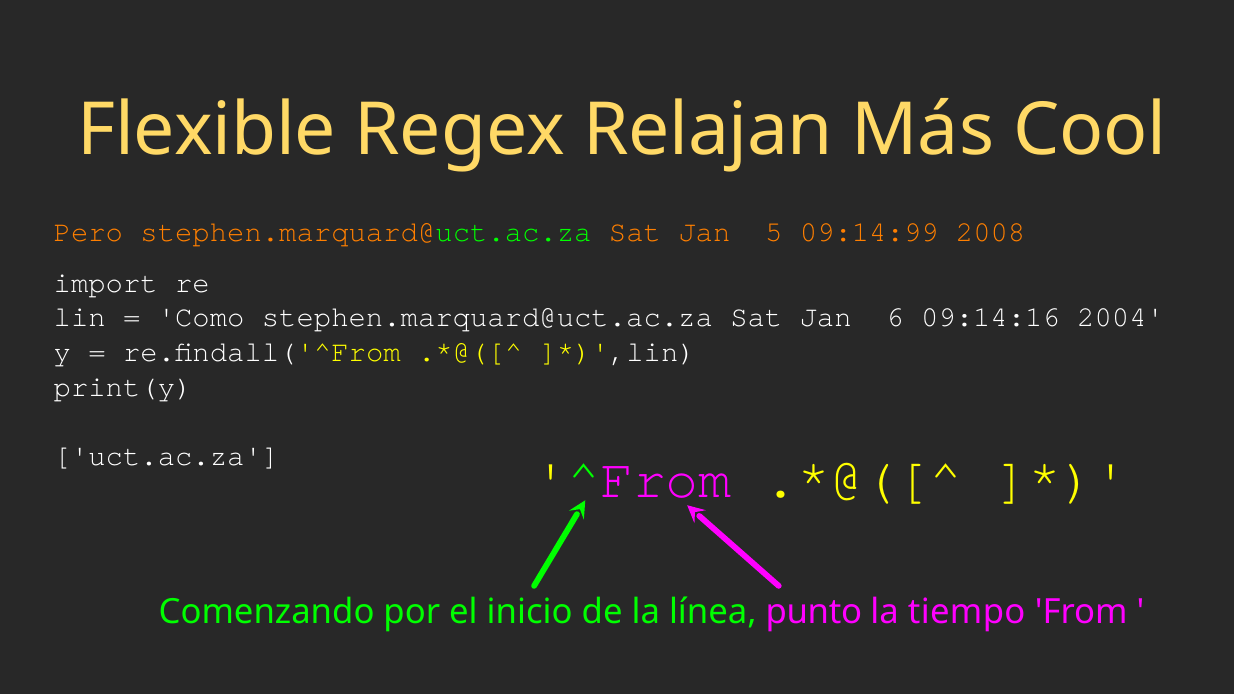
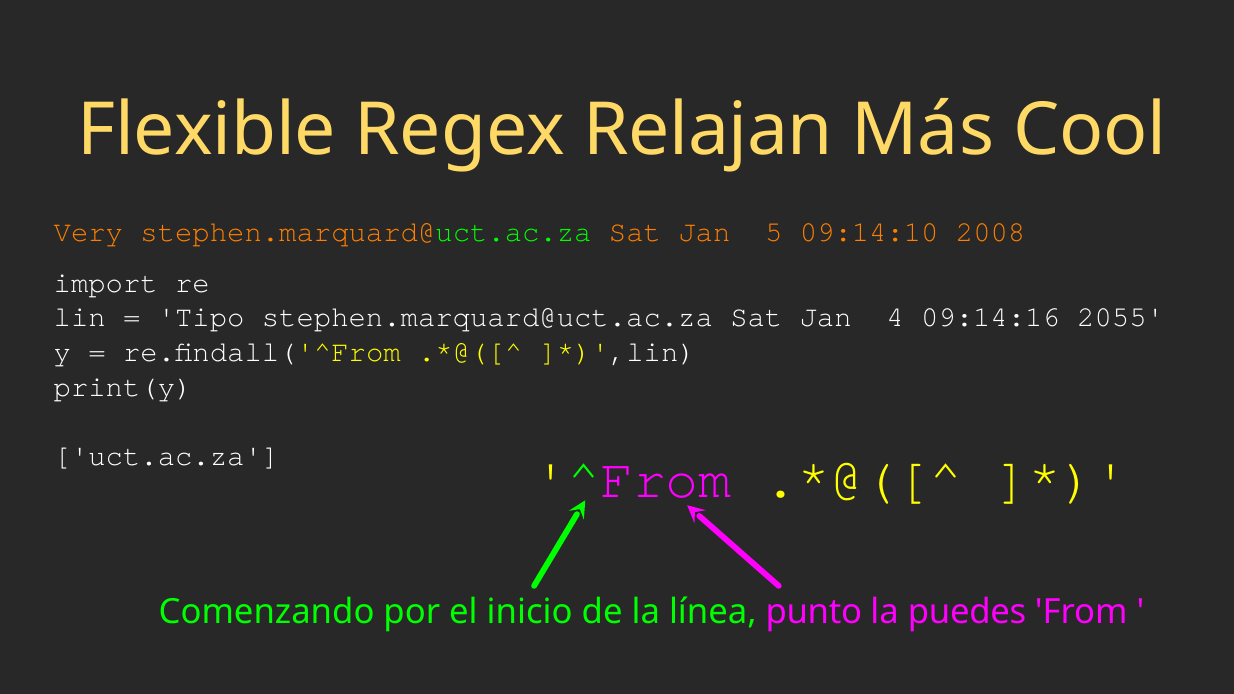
Pero: Pero -> Very (88, 232)
09:14:99: 09:14:99 -> 09:14:10 (869, 232)
Como: Como -> Tipo (201, 317)
6: 6 -> 4 (895, 317)
2004: 2004 -> 2055 (1121, 317)
tiempo: tiempo -> puedes (967, 612)
